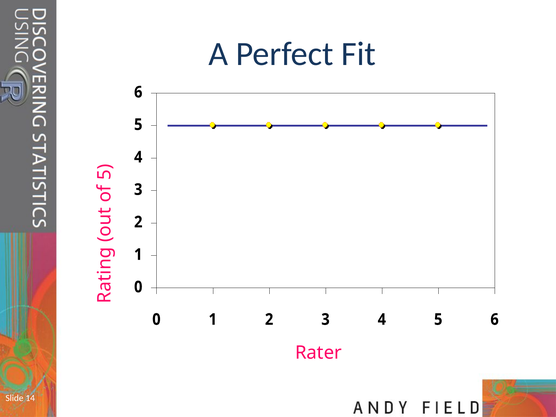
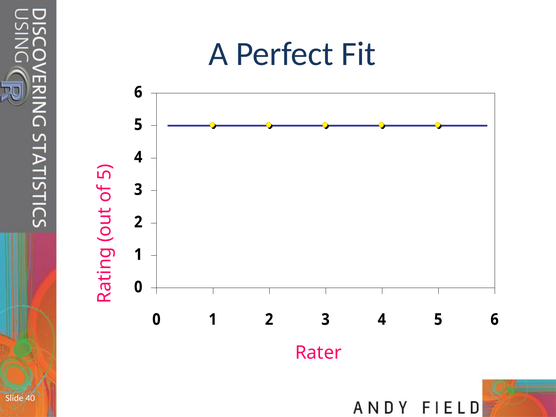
14: 14 -> 40 (30, 398)
